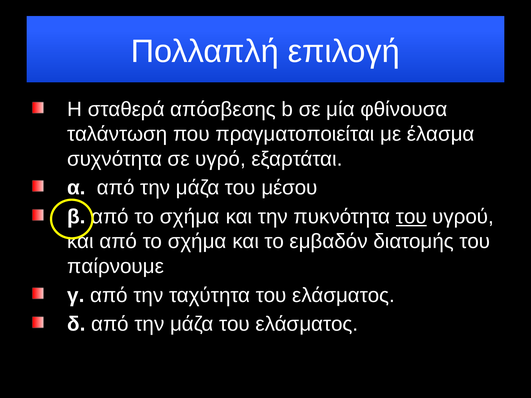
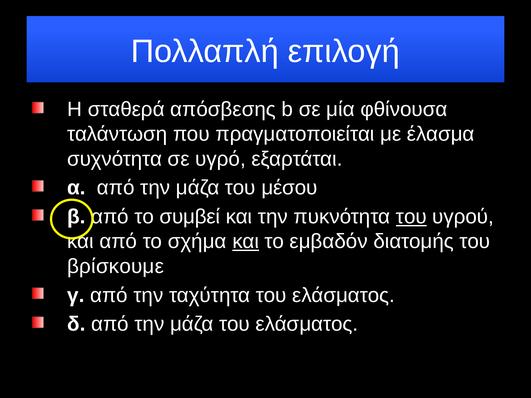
β από το σχήμα: σχήμα -> συμβεί (190, 217)
και underline: none -> present (246, 242)
παίρνουμε: παίρνουμε -> βρίσκουμε (116, 266)
